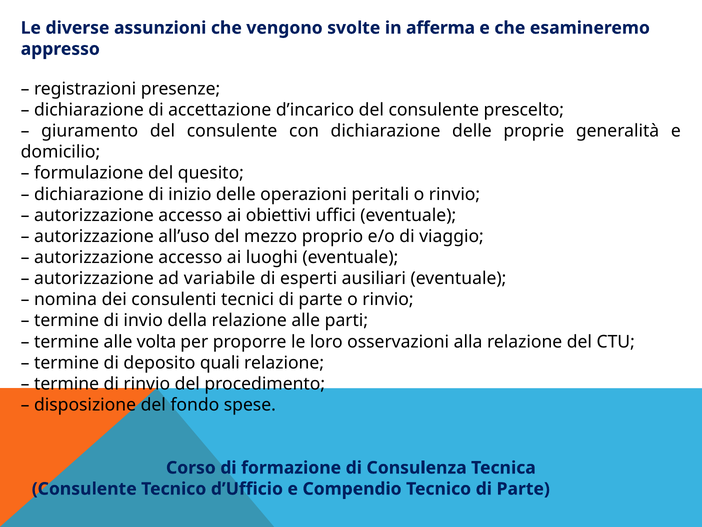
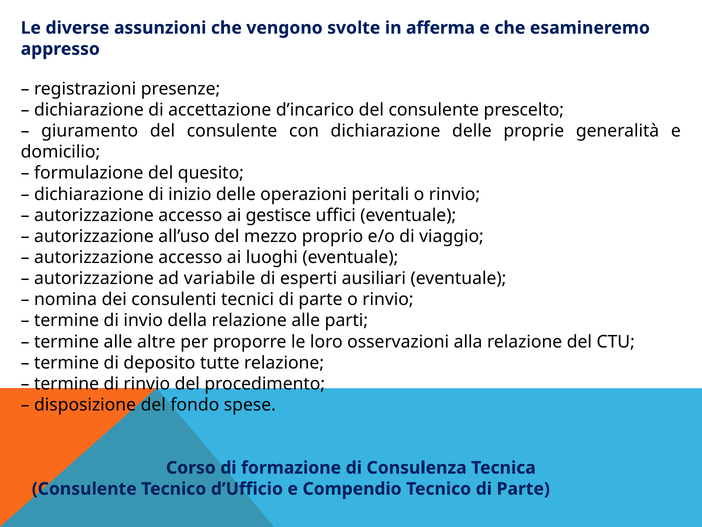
obiettivi: obiettivi -> gestisce (278, 215)
volta: volta -> altre (156, 341)
quali: quali -> tutte (220, 363)
